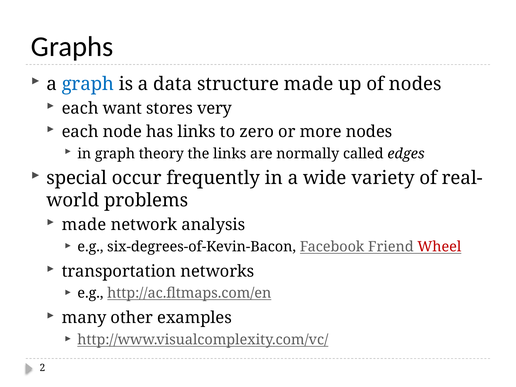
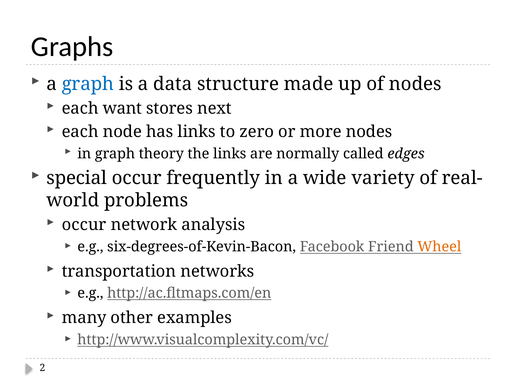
very: very -> next (214, 108)
made: made -> occur (84, 225)
Wheel colour: red -> orange (439, 247)
